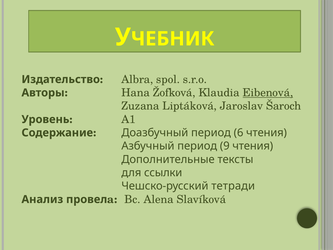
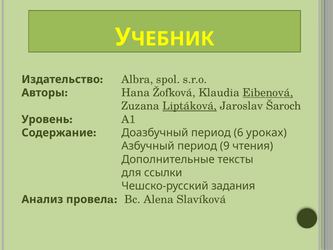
Liptáková underline: none -> present (190, 106)
6 чтения: чтения -> уроках (266, 133)
тетради: тетради -> задания (233, 186)
